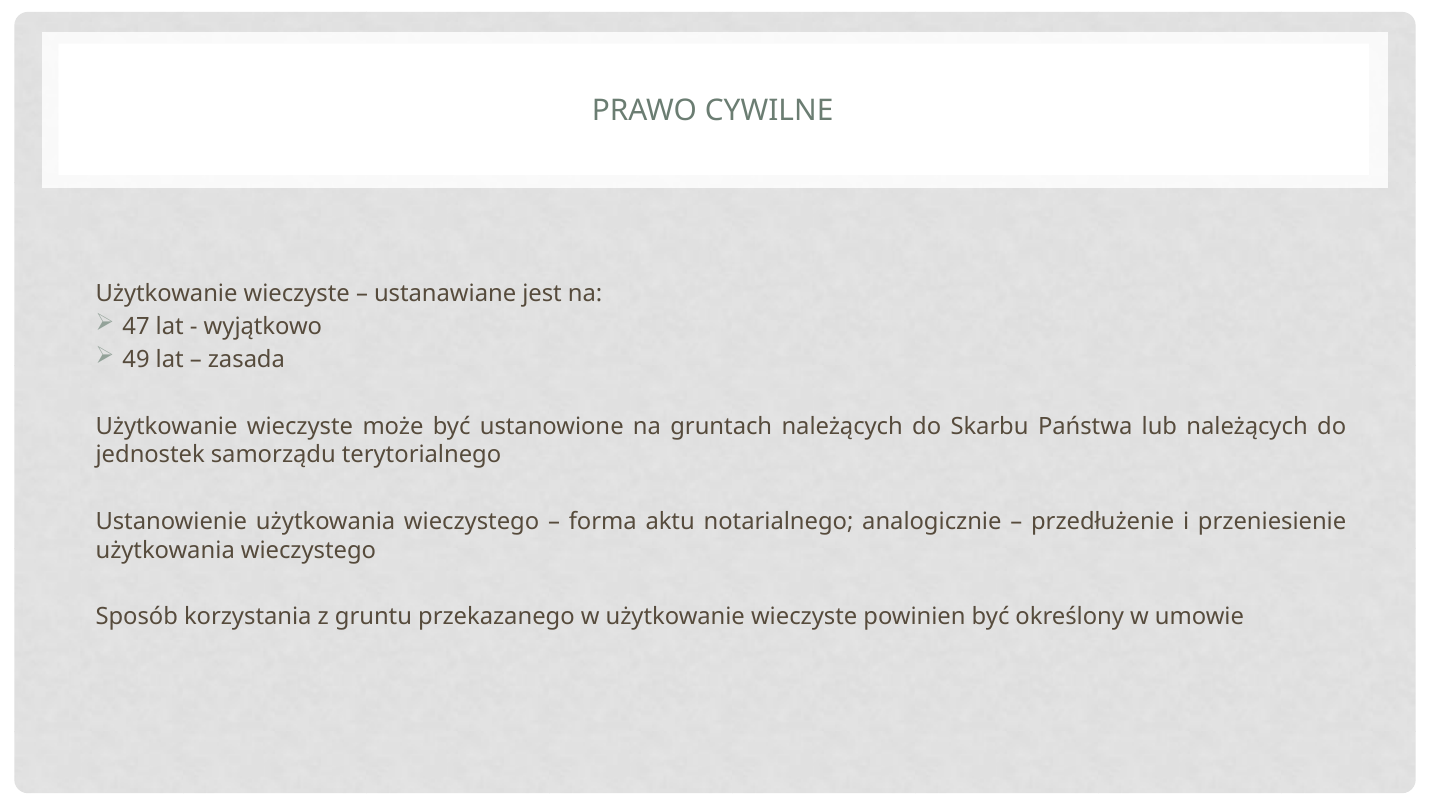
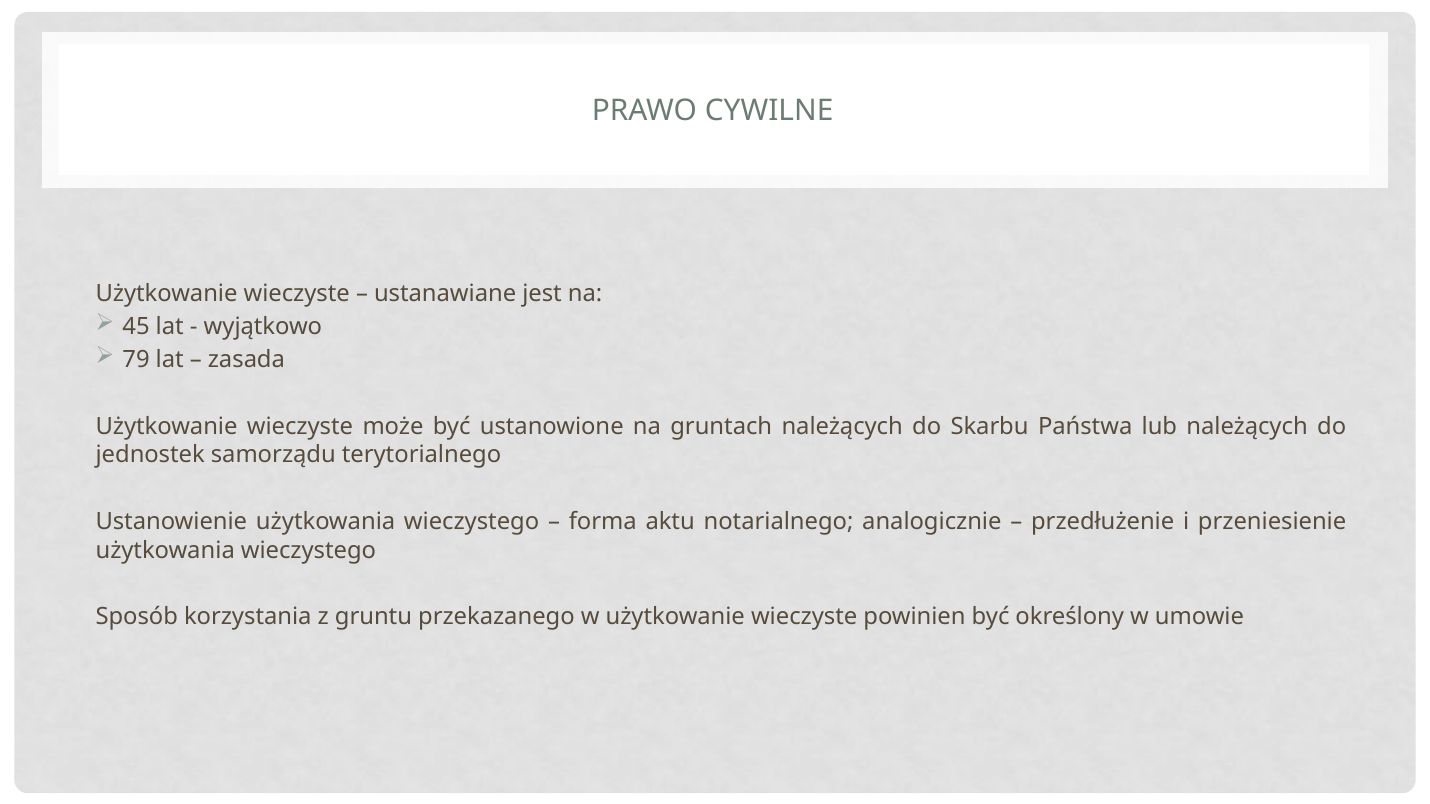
47: 47 -> 45 (136, 327)
49: 49 -> 79 (136, 360)
